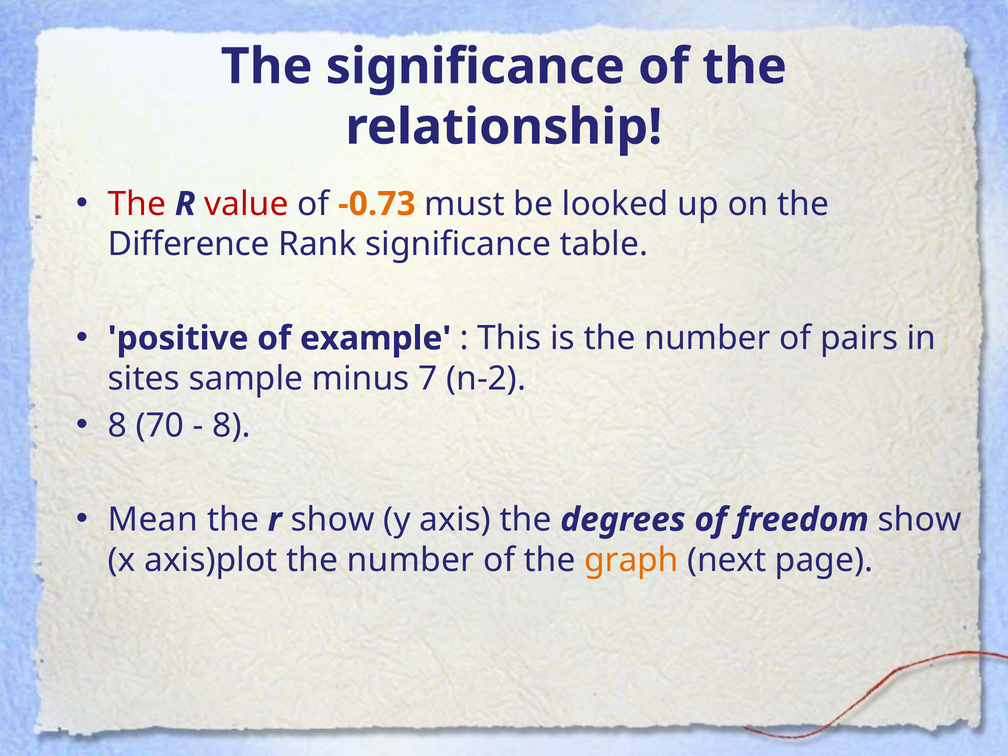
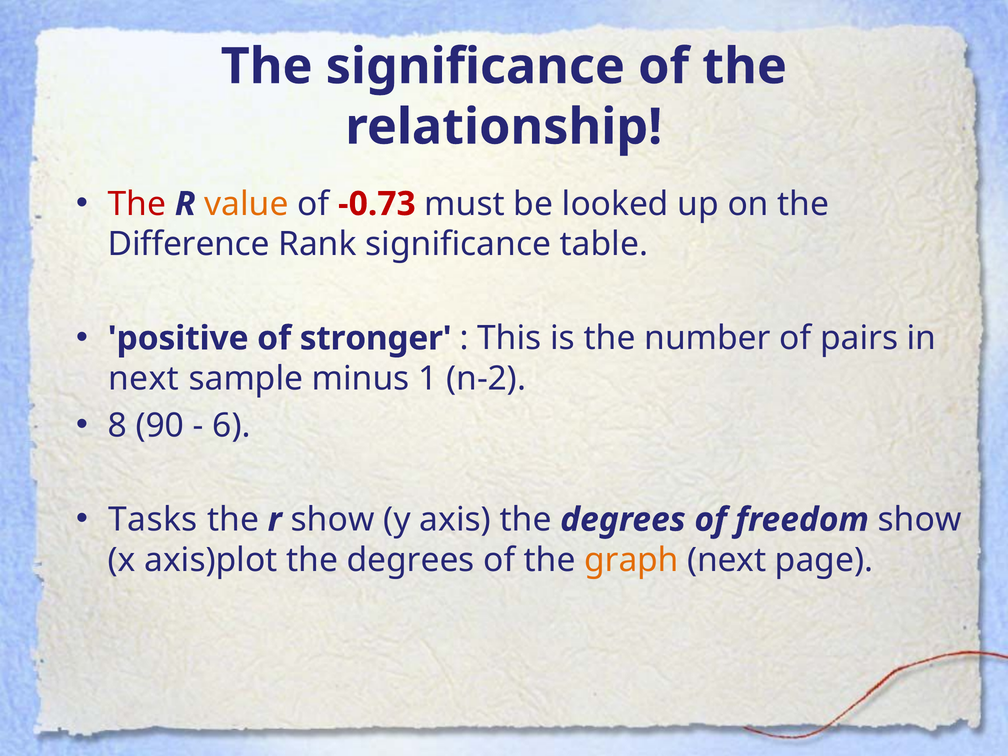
value colour: red -> orange (247, 204)
-0.73 colour: orange -> red (377, 204)
example: example -> stronger (376, 338)
sites: sites -> next (144, 379)
7: 7 -> 1 (428, 379)
70: 70 -> 90 (160, 426)
8: 8 -> 6 (232, 426)
Mean: Mean -> Tasks (153, 520)
axis)plot the number: number -> degrees (411, 560)
